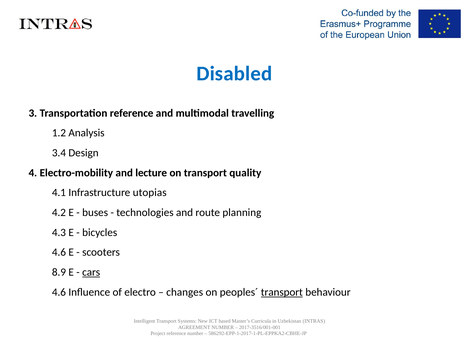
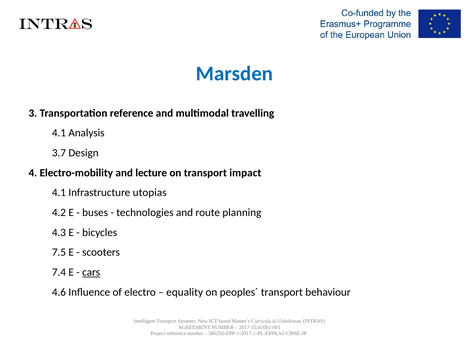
Disabled: Disabled -> Marsden (234, 74)
1.2: 1.2 -> 4.1 (59, 133)
3.4: 3.4 -> 3.7 (59, 153)
quality: quality -> impact (245, 173)
4.6: 4.6 -> 7.5 (59, 252)
8.9: 8.9 -> 7.4 (59, 272)
changes: changes -> equality (185, 292)
transport underline: present -> none (282, 292)
